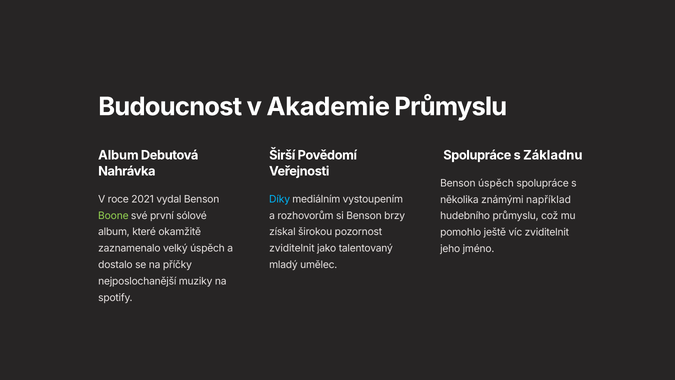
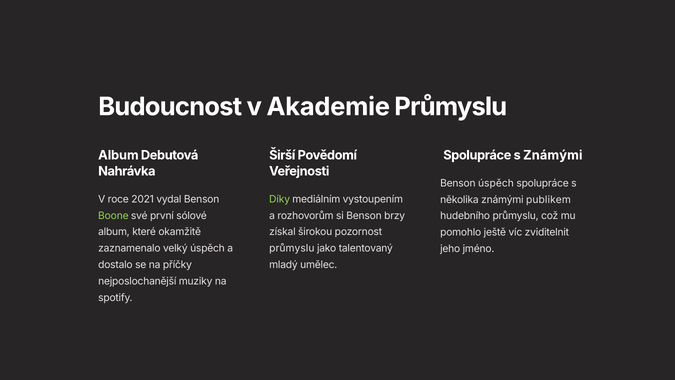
s Základnu: Základnu -> Známými (553, 155)
Díky colour: light blue -> light green (280, 199)
například: například -> publikem (548, 199)
zviditelnit: zviditelnit -> průmyslu (292, 248)
